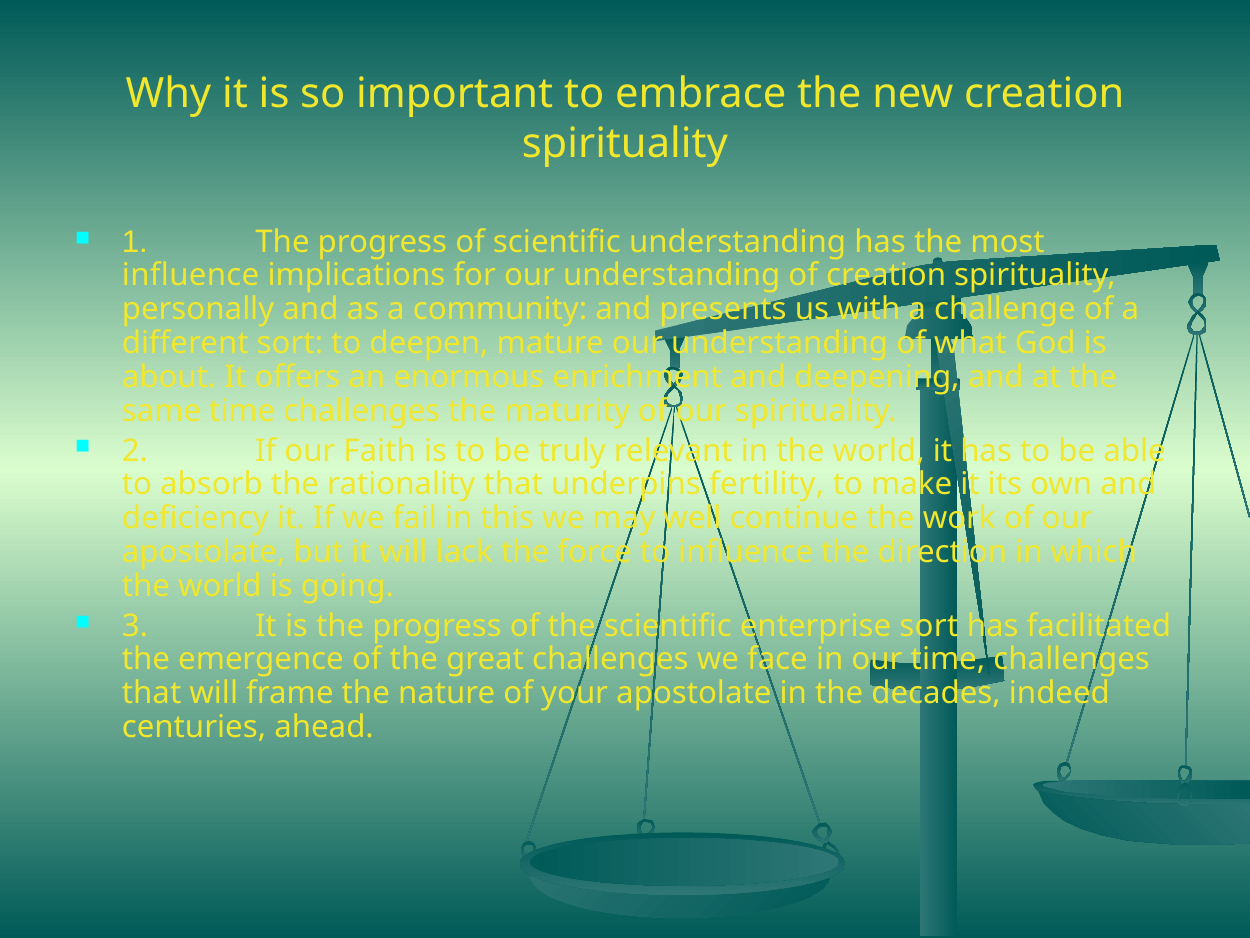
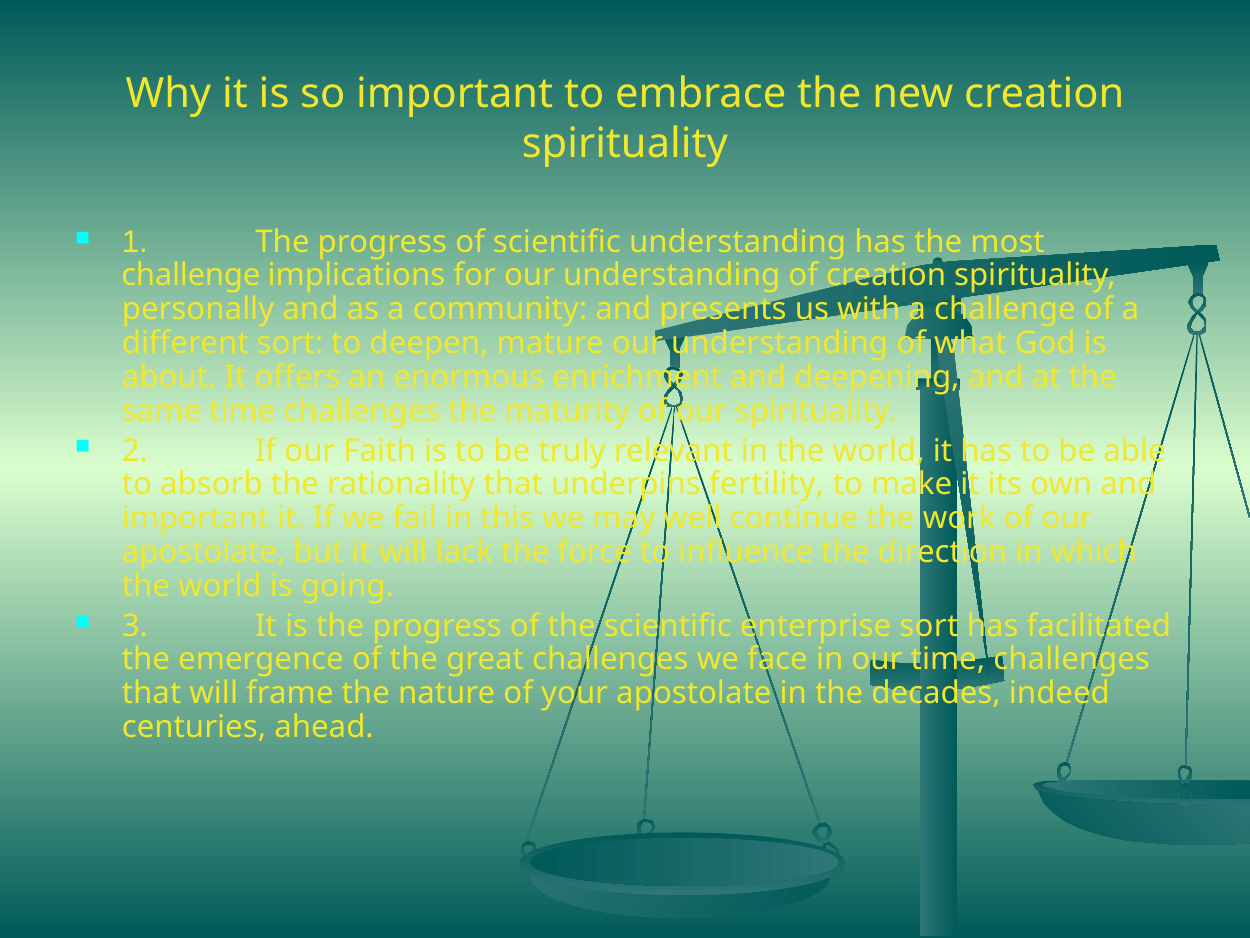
influence: influence -> challenge (191, 275)
deficiency: deficiency -> important (195, 518)
